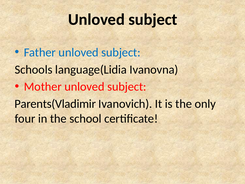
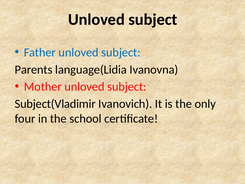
Schools: Schools -> Parents (34, 69)
Parents(Vladimir: Parents(Vladimir -> Subject(Vladimir (55, 104)
